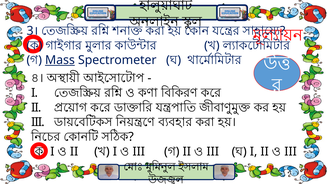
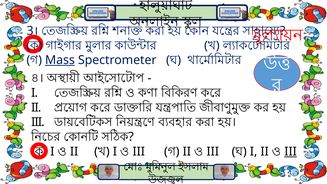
III underline: none -> present (291, 152)
